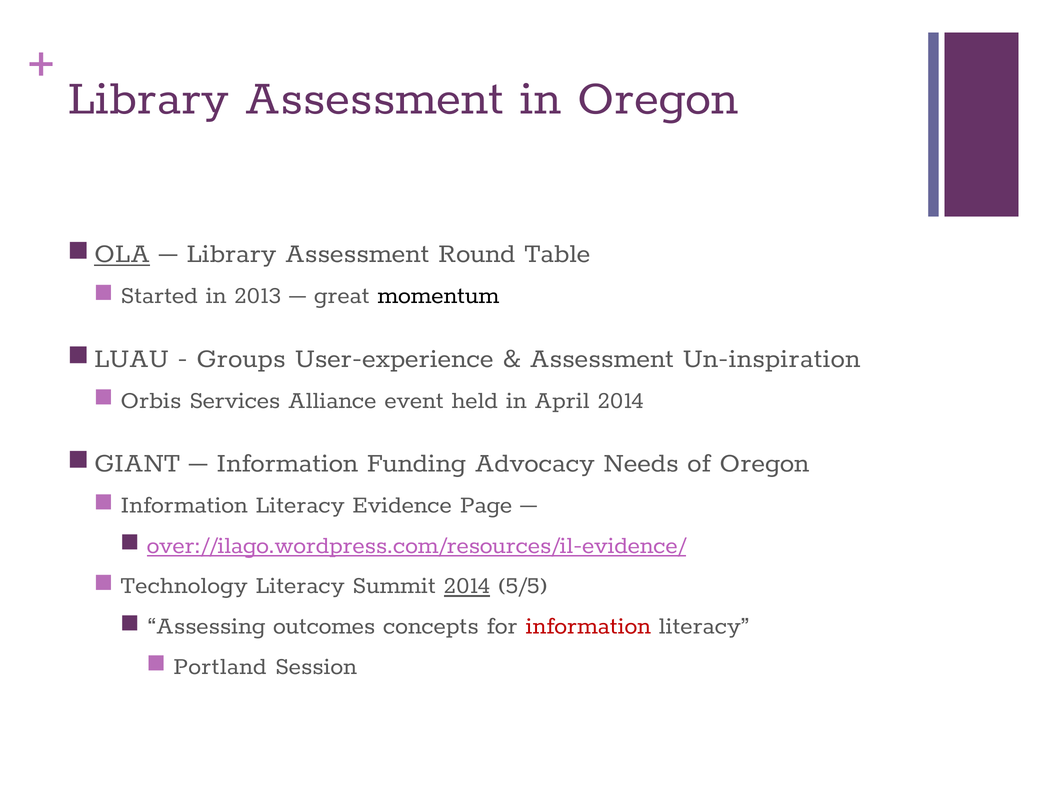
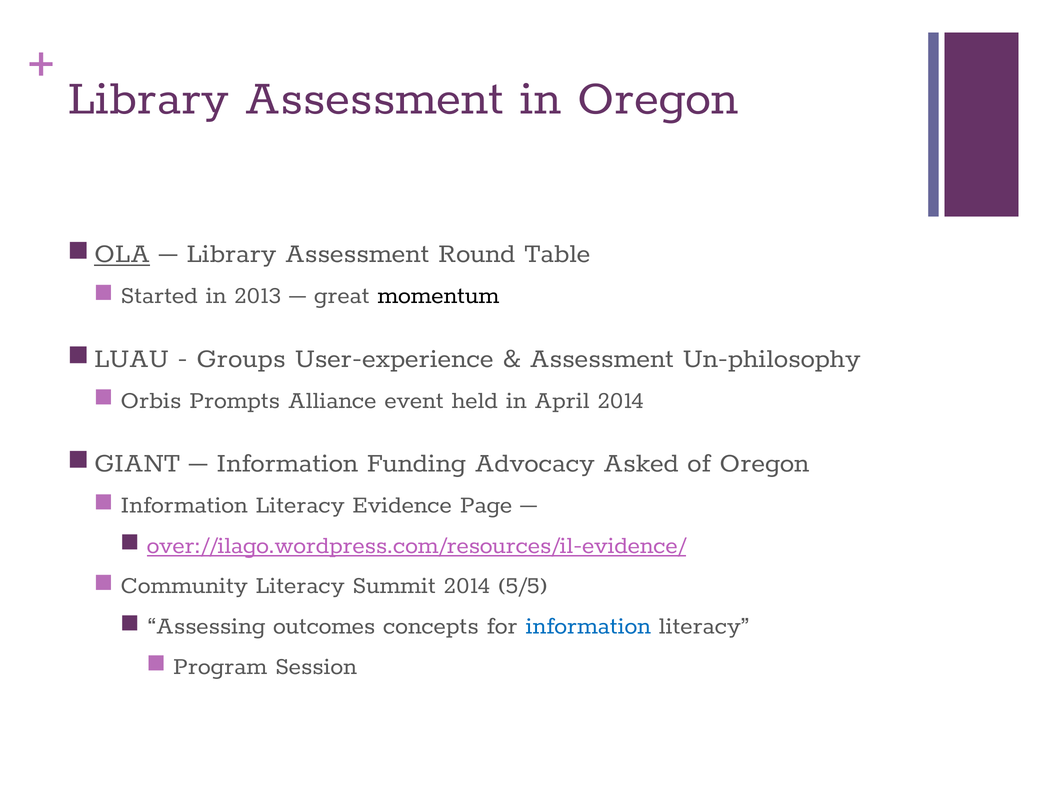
Un-inspiration: Un-inspiration -> Un-philosophy (772, 357)
Services: Services -> Prompts (235, 399)
Needs: Needs -> Asked (641, 462)
Technology: Technology -> Community (184, 585)
2014 underline: present -> none (467, 585)
information colour: red -> blue (588, 625)
Portland: Portland -> Program (220, 665)
